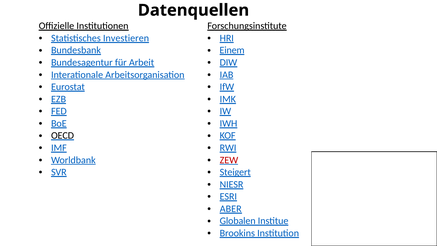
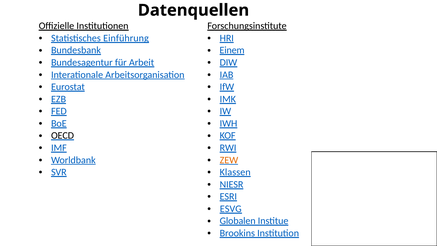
Investieren: Investieren -> Einführung (126, 38)
ZEW colour: red -> orange (229, 160)
Steigert: Steigert -> Klassen (235, 172)
ABER: ABER -> ESVG (231, 209)
